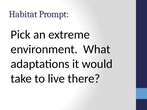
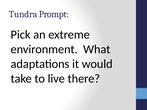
Habitat: Habitat -> Tundra (23, 14)
